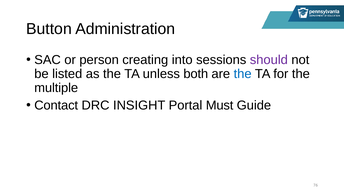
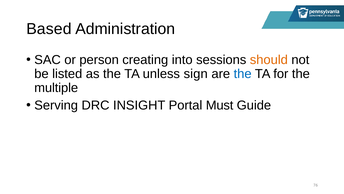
Button: Button -> Based (49, 29)
should colour: purple -> orange (269, 60)
both: both -> sign (196, 74)
Contact: Contact -> Serving (56, 105)
